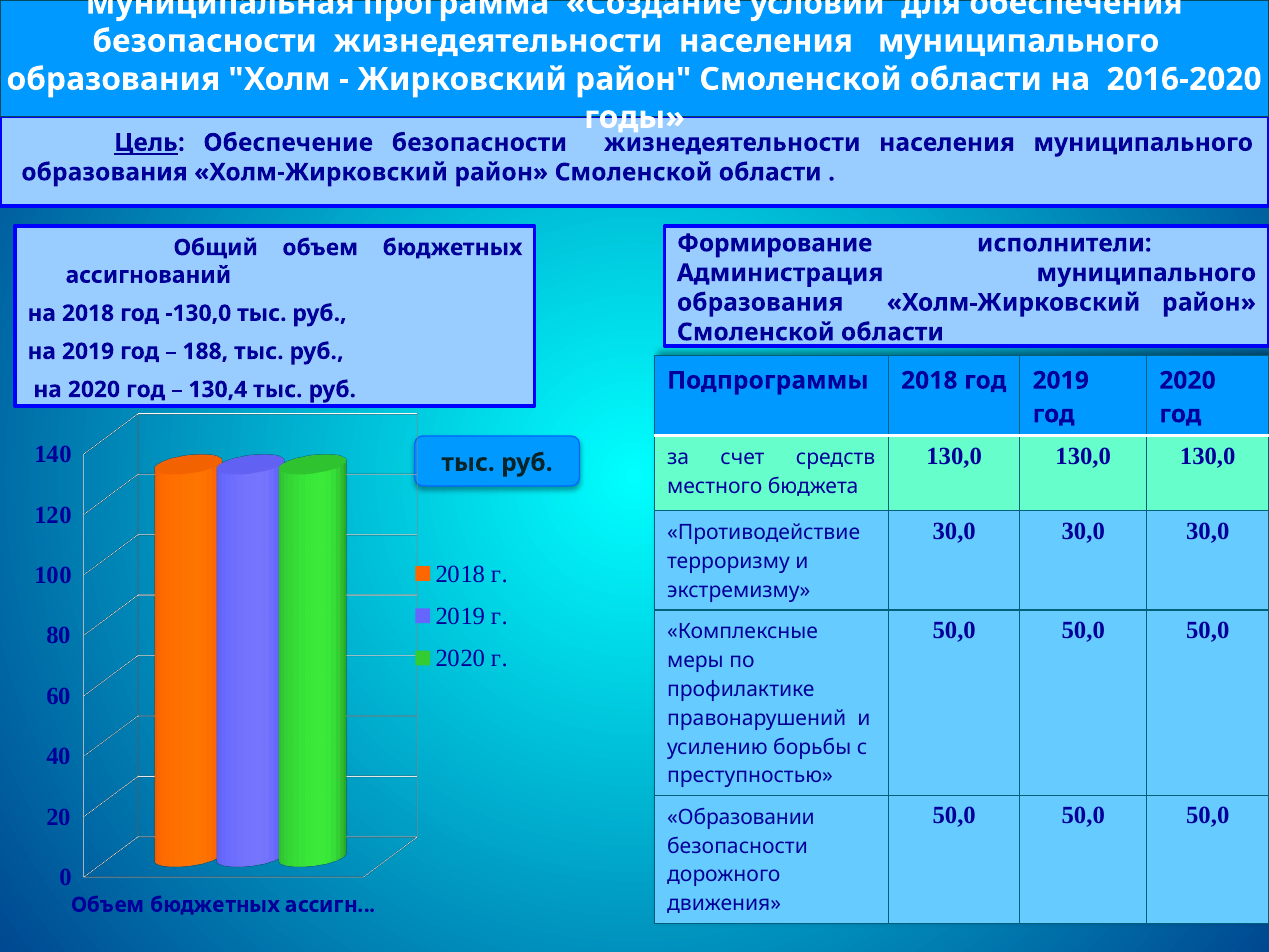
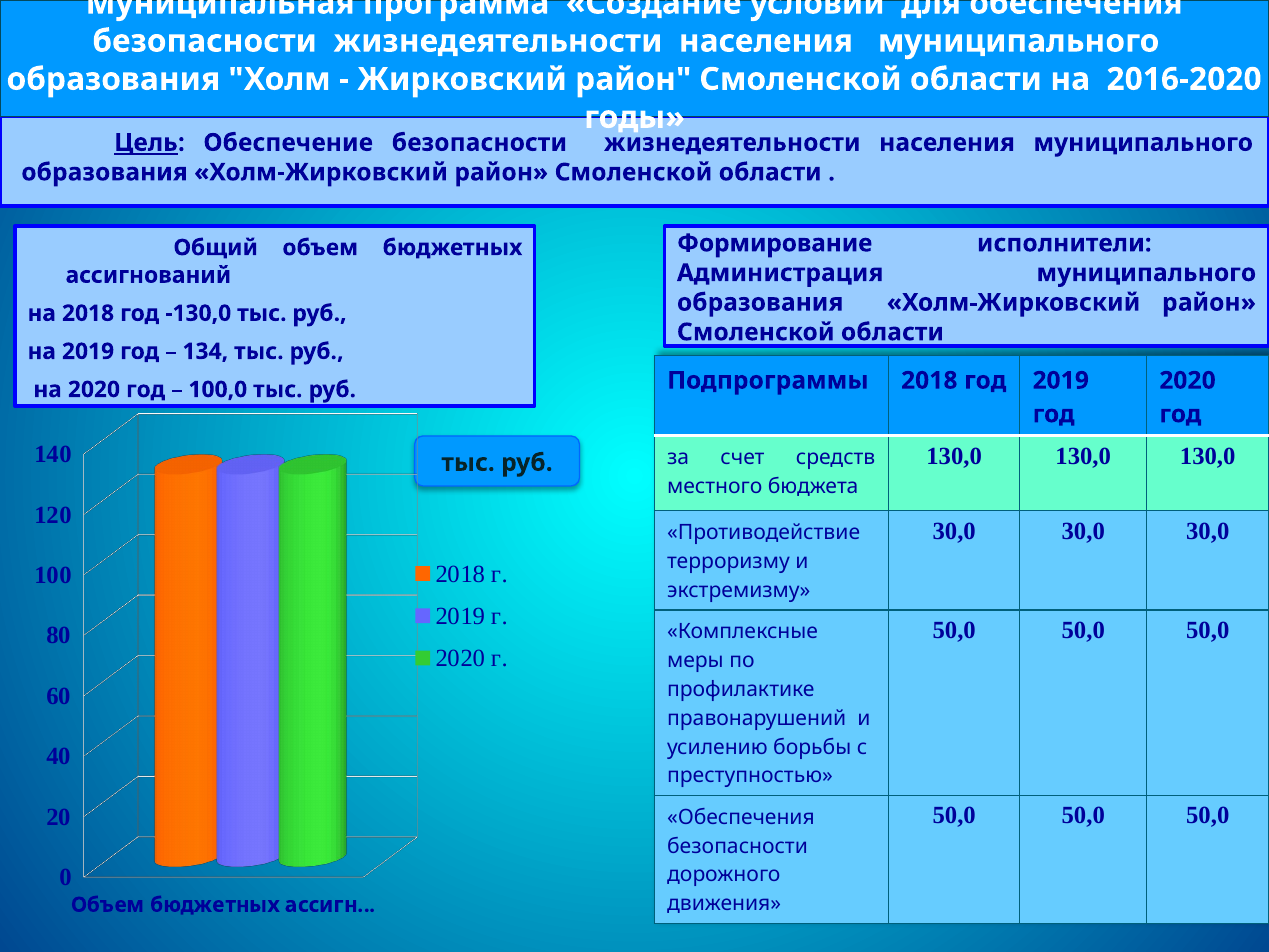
188: 188 -> 134 (205, 351)
130,4: 130,4 -> 100,0 (218, 389)
Образовании: Образовании -> Обеспечения (741, 817)
